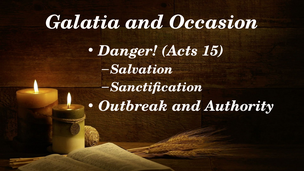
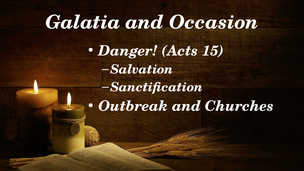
Authority: Authority -> Churches (239, 106)
